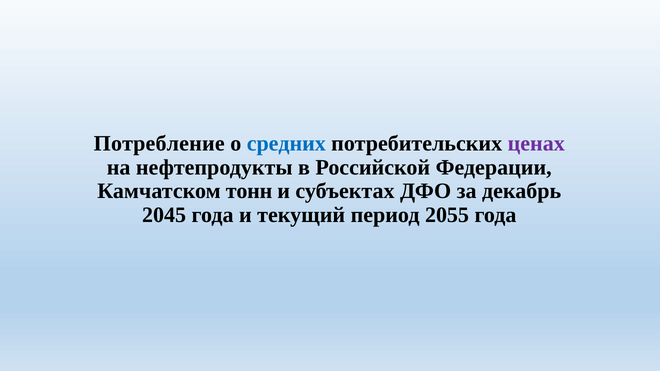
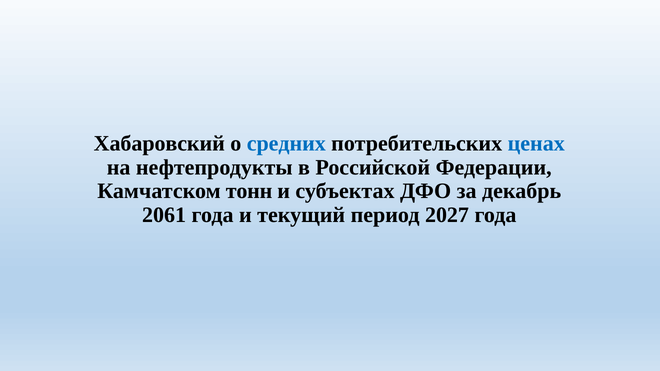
Потребление: Потребление -> Хабаровский (159, 144)
ценах colour: purple -> blue (536, 144)
2045: 2045 -> 2061 (164, 215)
2055: 2055 -> 2027 (447, 215)
